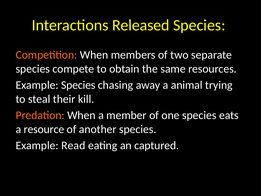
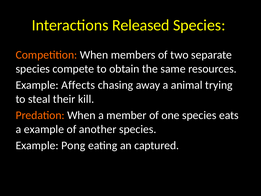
Example Species: Species -> Affects (78, 85)
a resource: resource -> example (44, 129)
Read: Read -> Pong (73, 145)
